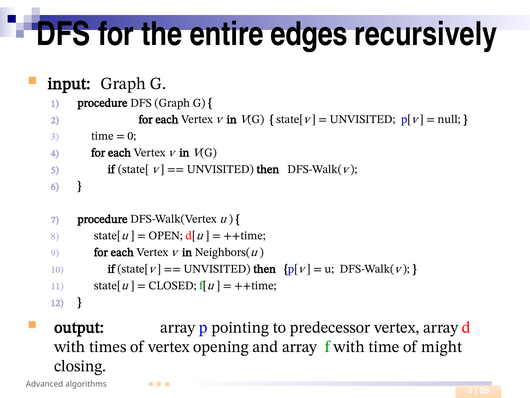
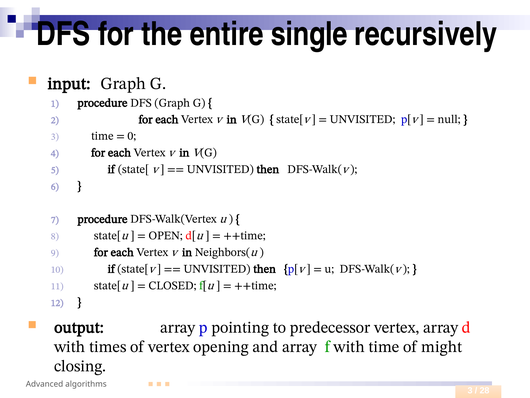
edges: edges -> single (309, 34)
